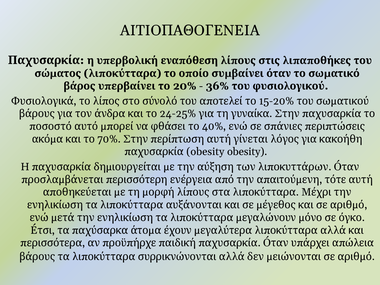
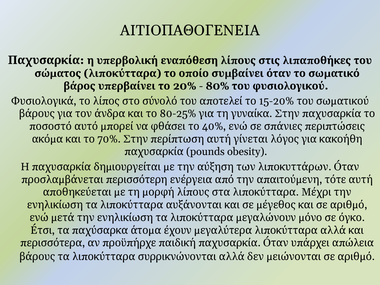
36%: 36% -> 80% (217, 86)
24-25%: 24-25% -> 80-25% (178, 114)
obesity: obesity -> pounds (205, 152)
